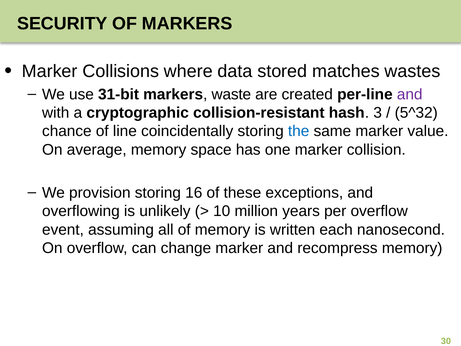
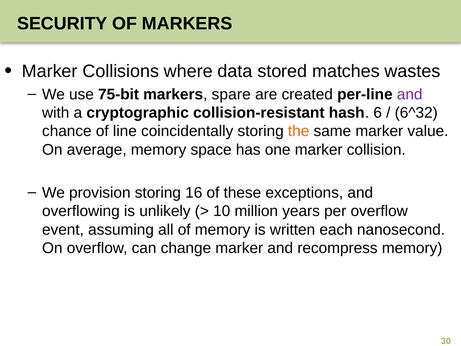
31-bit: 31-bit -> 75-bit (119, 94)
waste: waste -> spare (231, 94)
3: 3 -> 6 (378, 113)
5^32: 5^32 -> 6^32 (416, 113)
the colour: blue -> orange (299, 131)
